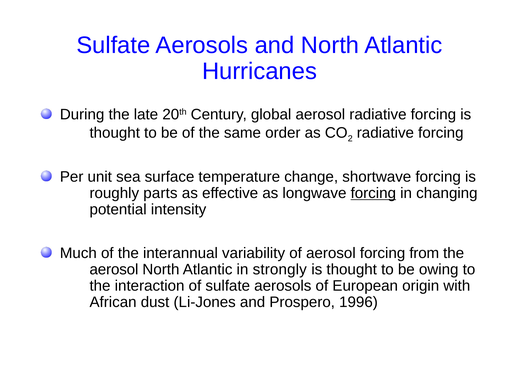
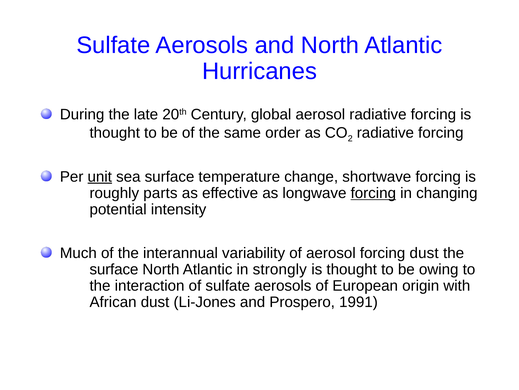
unit underline: none -> present (100, 176)
forcing from: from -> dust (424, 253)
aerosol: aerosol -> surface (114, 269)
1996: 1996 -> 1991 (359, 302)
